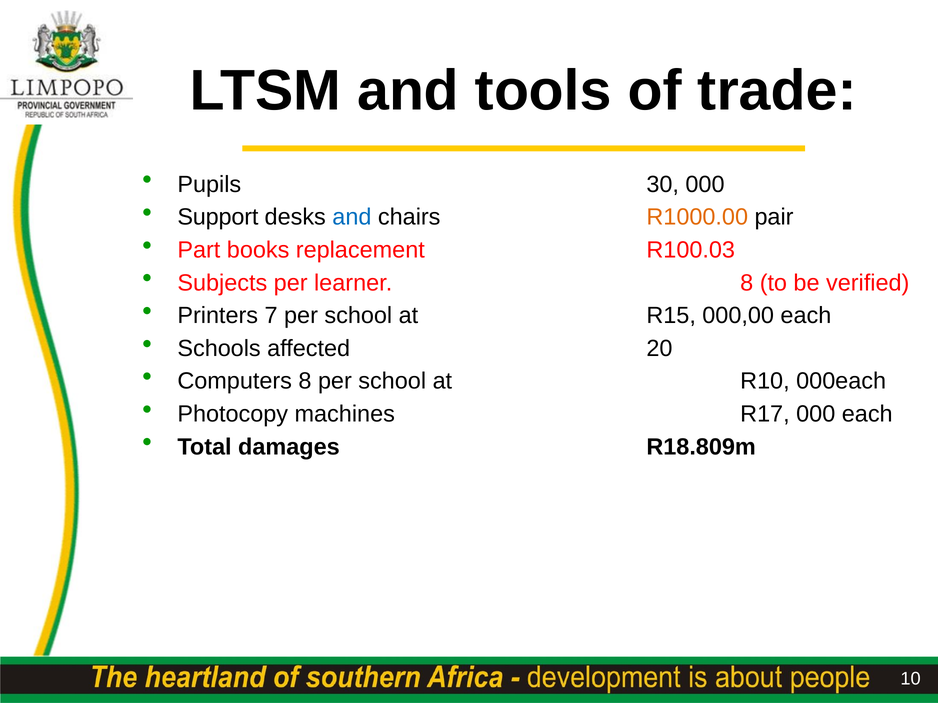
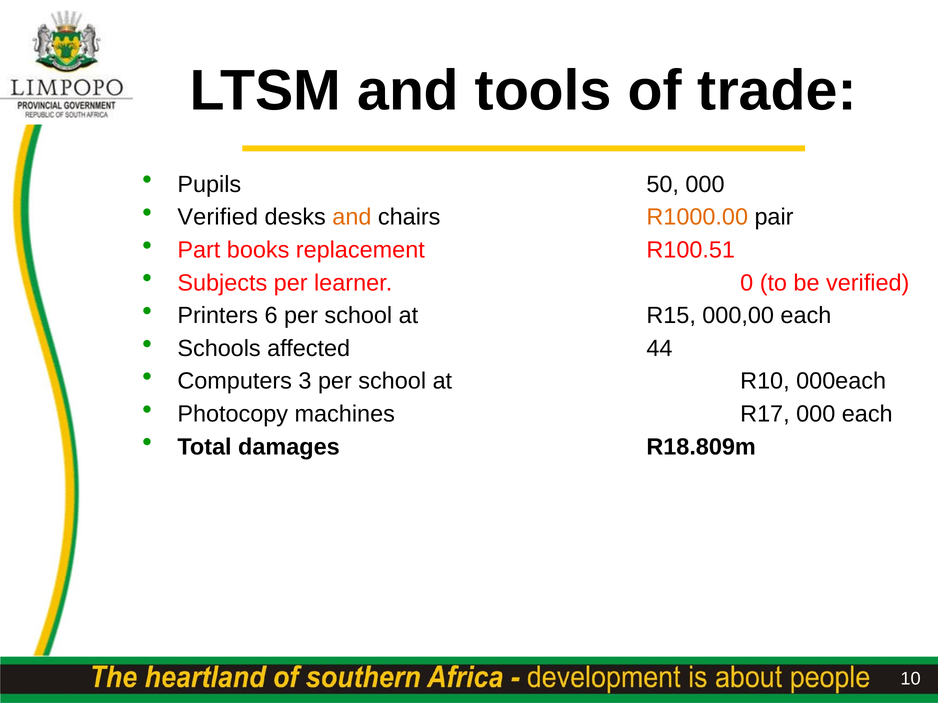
30: 30 -> 50 (663, 185)
Support: Support -> Verified (218, 217)
and colour: blue -> orange (352, 217)
R100.03: R100.03 -> R100.51 (691, 250)
learner 8: 8 -> 0 (747, 283)
7: 7 -> 6 (271, 316)
20: 20 -> 44 (659, 349)
Computers 8: 8 -> 3 (305, 382)
